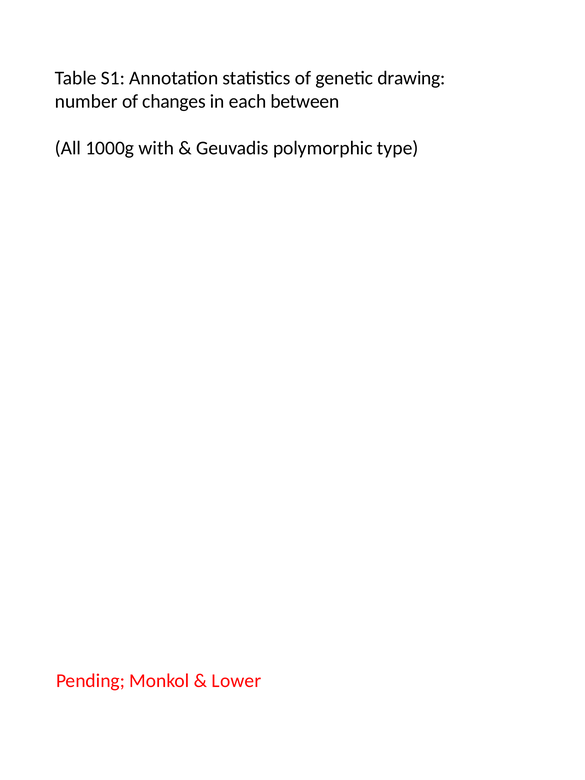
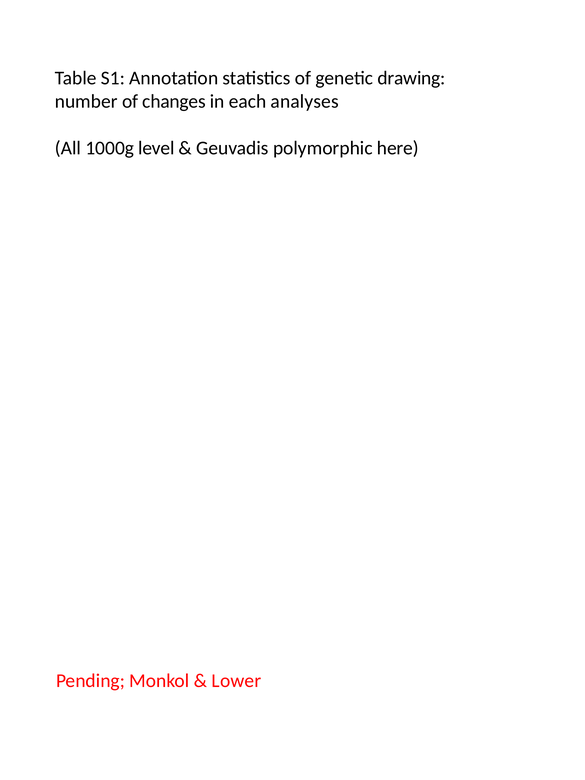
between: between -> analyses (305, 101)
with: with -> level (156, 148)
type: type -> here (398, 148)
